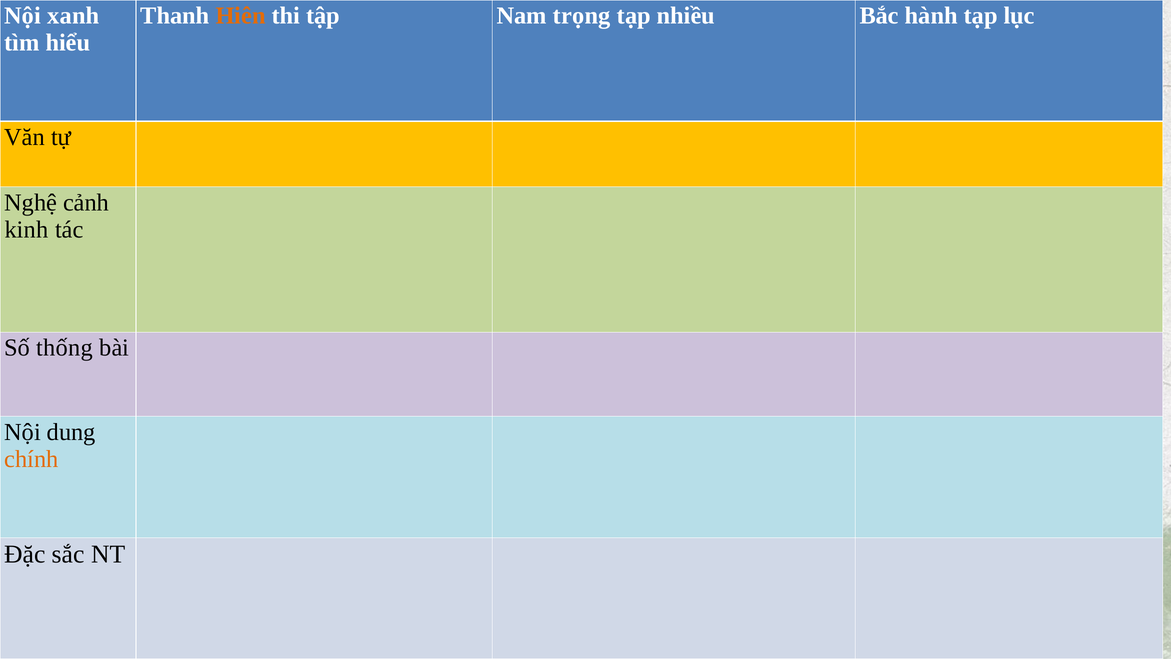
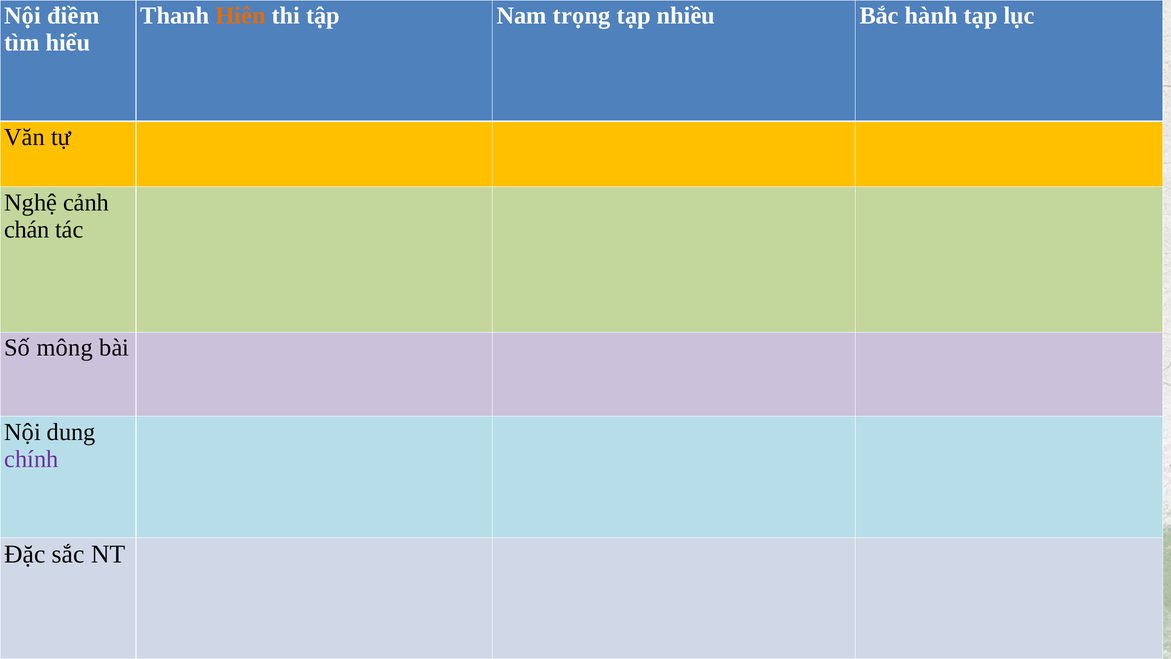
xanh: xanh -> điềm (73, 16)
kinh: kinh -> chán (27, 230)
thống: thống -> mông (65, 348)
chính colour: orange -> purple (31, 459)
